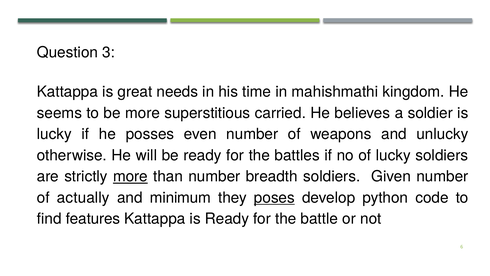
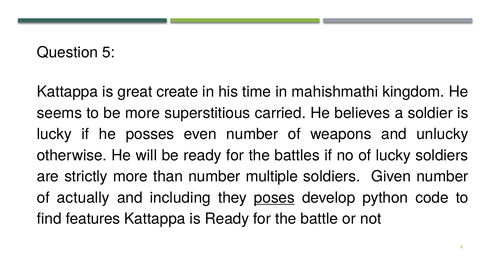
3: 3 -> 5 (109, 52)
needs: needs -> create (177, 92)
more underline: present -> none (130, 176)
breadth: breadth -> multiple (272, 176)
minimum: minimum -> including (180, 197)
